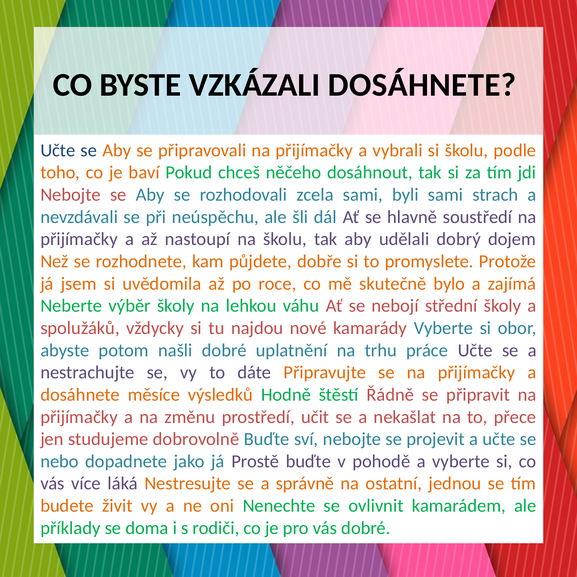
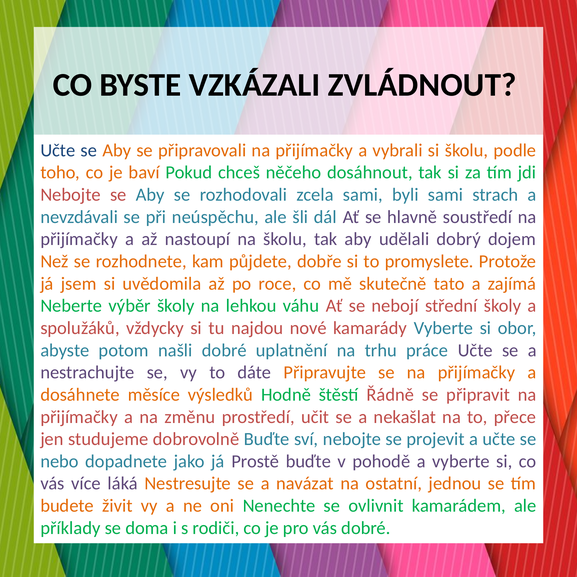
VZKÁZALI DOSÁHNETE: DOSÁHNETE -> ZVLÁDNOUT (422, 85)
bylo: bylo -> tato (449, 284)
správně: správně -> navázat (305, 484)
